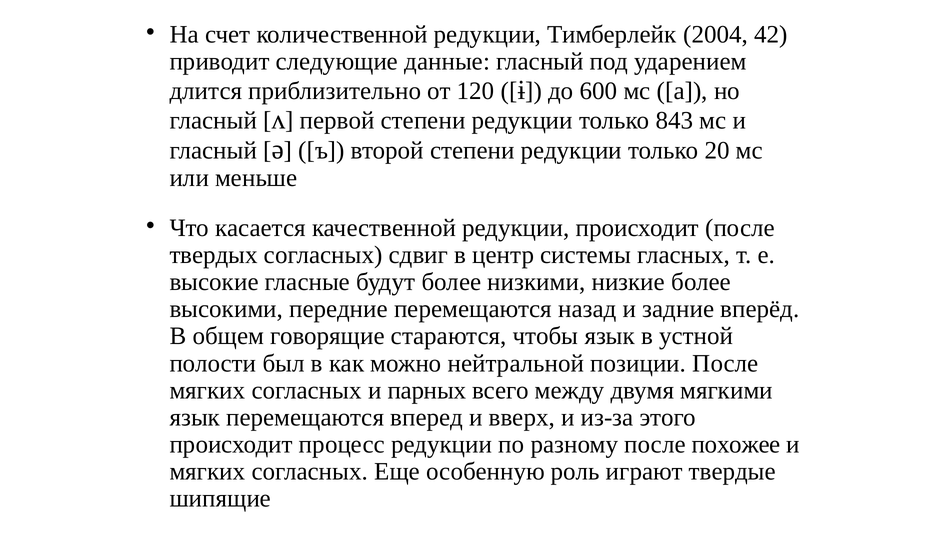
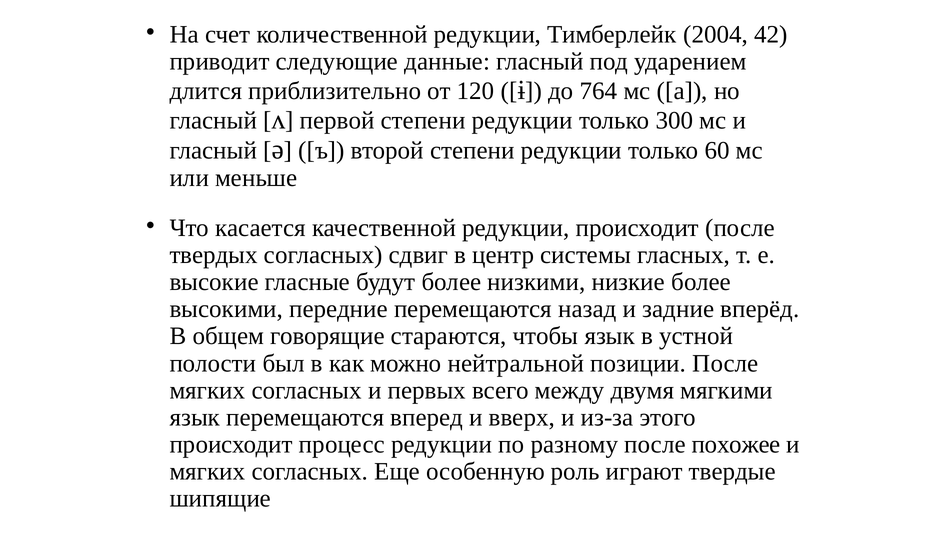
600: 600 -> 764 (598, 91)
843: 843 -> 300 (674, 121)
20: 20 -> 60 (717, 150)
парных: парных -> первых (427, 390)
